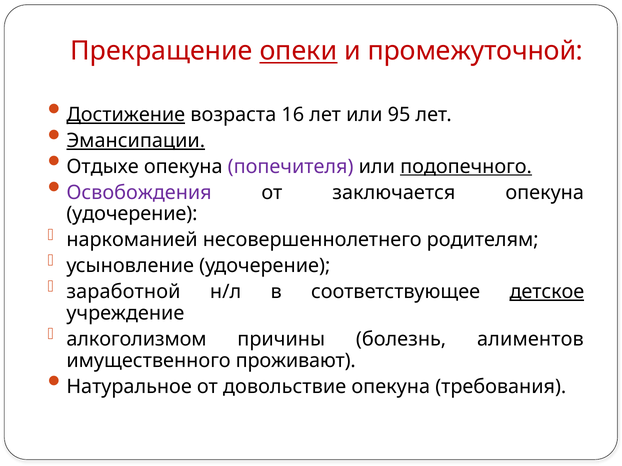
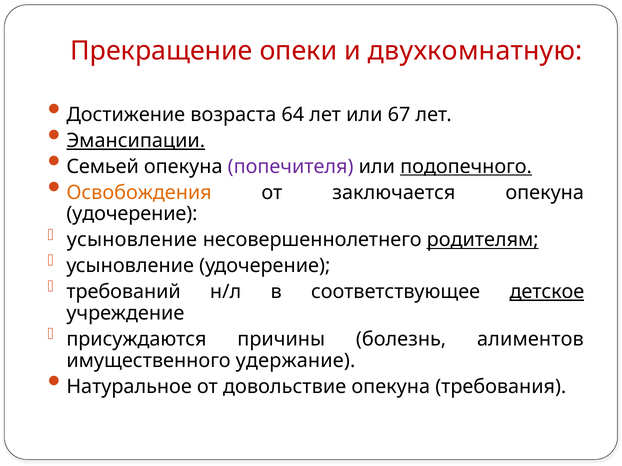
опеки underline: present -> none (298, 51)
промежуточной: промежуточной -> двухкомнатную (475, 51)
Достижение underline: present -> none (126, 115)
16: 16 -> 64 (293, 115)
95: 95 -> 67 (399, 115)
Отдыхе: Отдыхе -> Семьей (103, 167)
Освобождения colour: purple -> orange (139, 193)
наркоманией: наркоманией -> усыновление (132, 240)
родителям underline: none -> present (483, 240)
заработной: заработной -> требований (124, 292)
алкоголизмом: алкоголизмом -> присуждаются (136, 339)
проживают: проживают -> удержание (296, 361)
